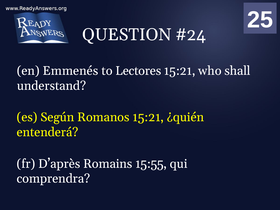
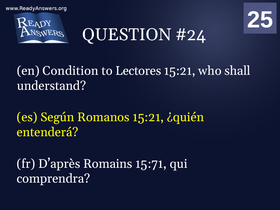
Emmenés: Emmenés -> Condition (70, 71)
15:55: 15:55 -> 15:71 (151, 164)
